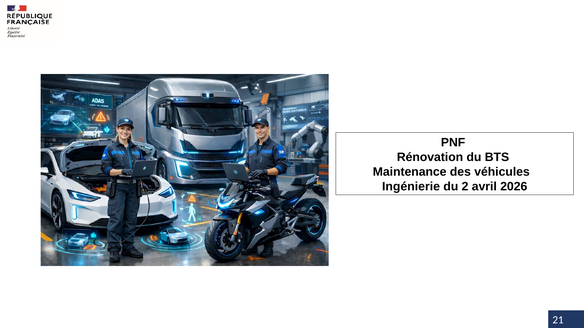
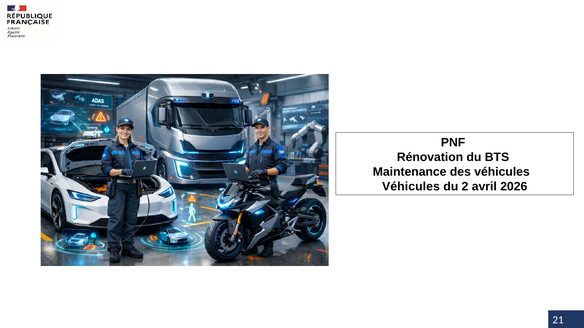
Ingénierie: Ingénierie -> Véhicules (411, 187)
